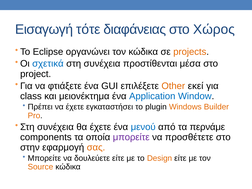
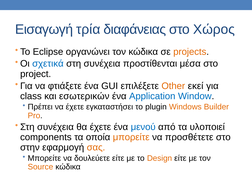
τότε: τότε -> τρία (88, 29)
μειονέκτημα: μειονέκτημα -> εσωτερικών (84, 96)
περνάμε: περνάμε -> υλοποιεί (207, 127)
μπορείτε colour: purple -> orange (131, 137)
